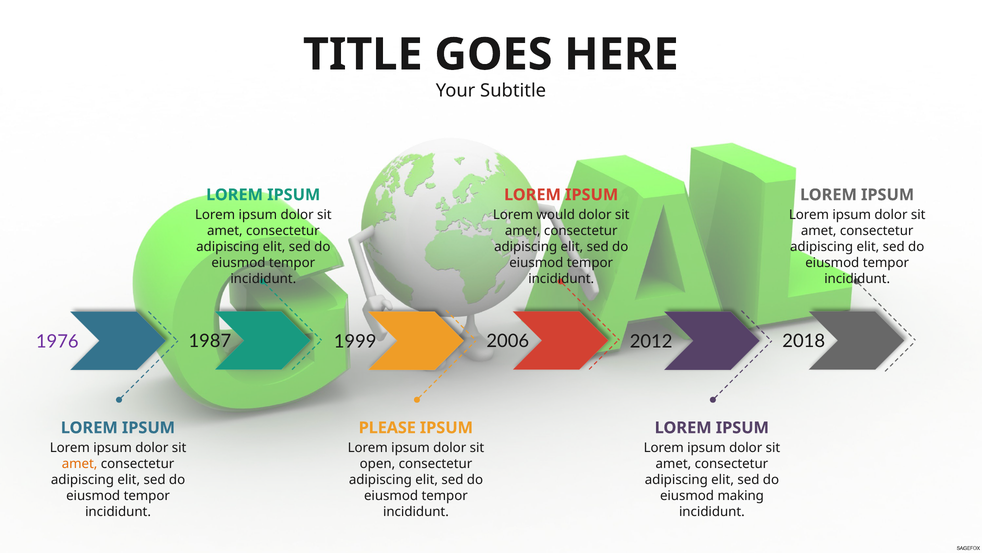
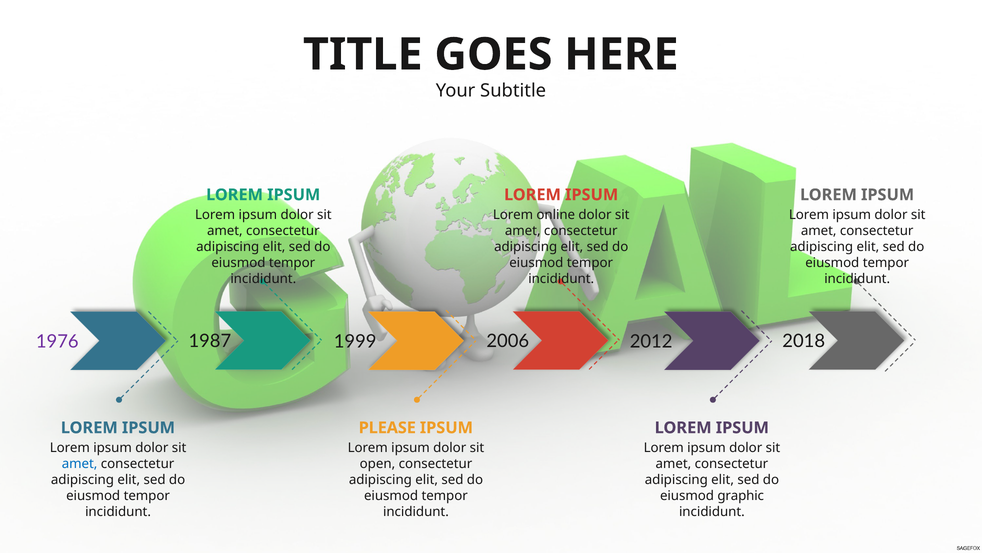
would: would -> online (556, 215)
amet colour: orange -> blue (80, 463)
making: making -> graphic (741, 495)
